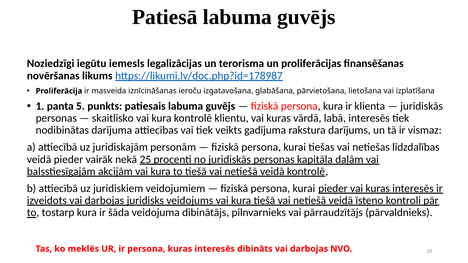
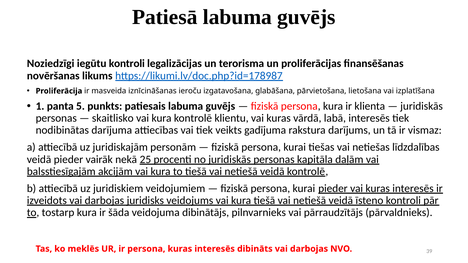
iegūtu iemesls: iemesls -> kontroli (127, 64)
